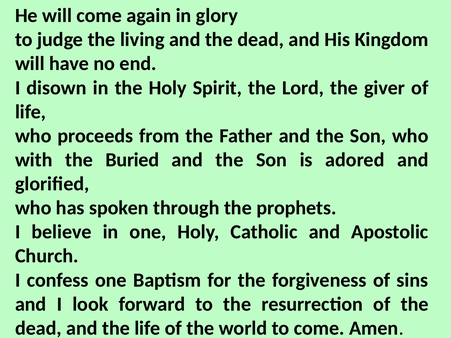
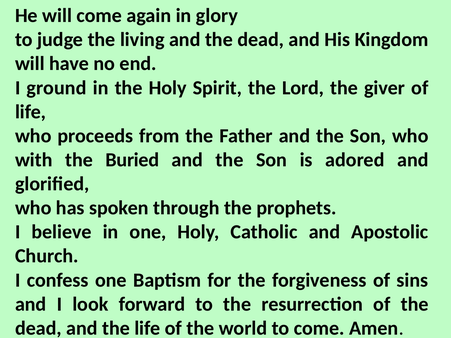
disown: disown -> ground (57, 88)
